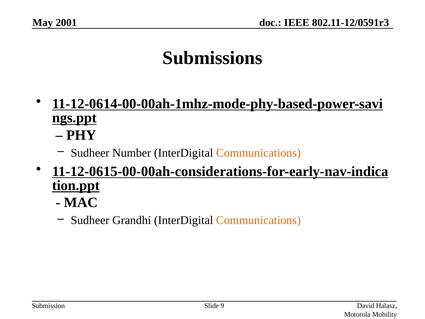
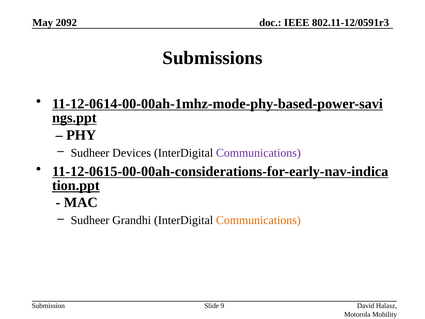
2001: 2001 -> 2092 (66, 23)
Number: Number -> Devices (132, 153)
Communications colour: orange -> purple (258, 153)
